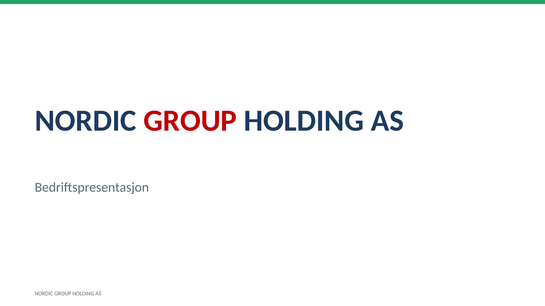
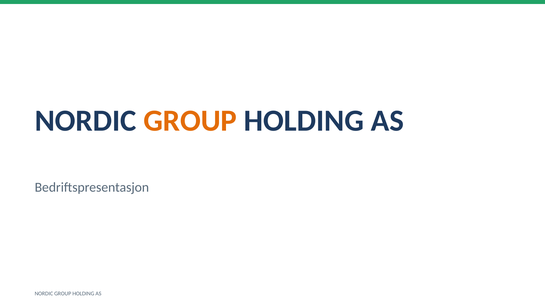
GROUP colour: red -> orange (190, 121)
